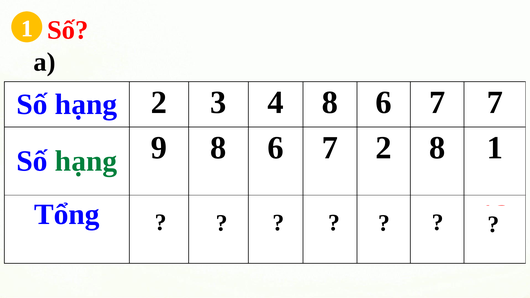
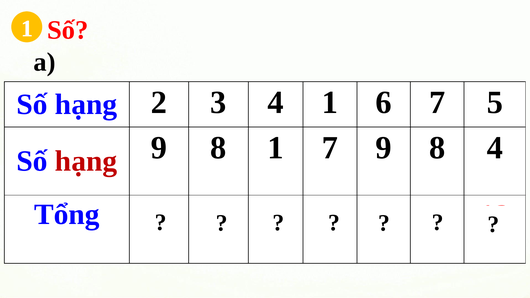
4 8: 8 -> 1 (330, 103)
7 7: 7 -> 5 (495, 103)
hạng colour: green -> red (86, 161)
9 8 6: 6 -> 1 (276, 148)
7 2: 2 -> 9 (384, 148)
8 1: 1 -> 4 (495, 148)
